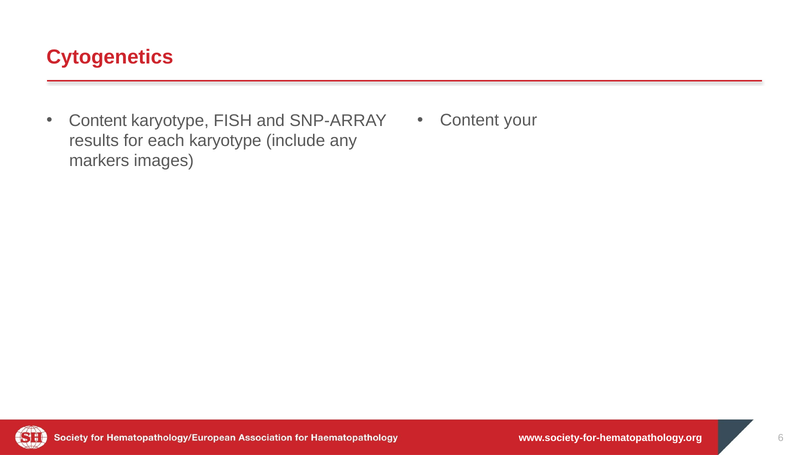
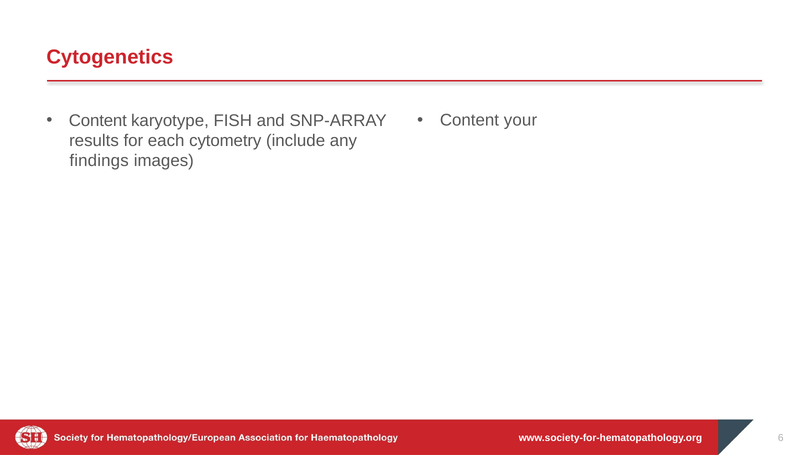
each karyotype: karyotype -> cytometry (225, 141)
markers: markers -> findings (99, 161)
